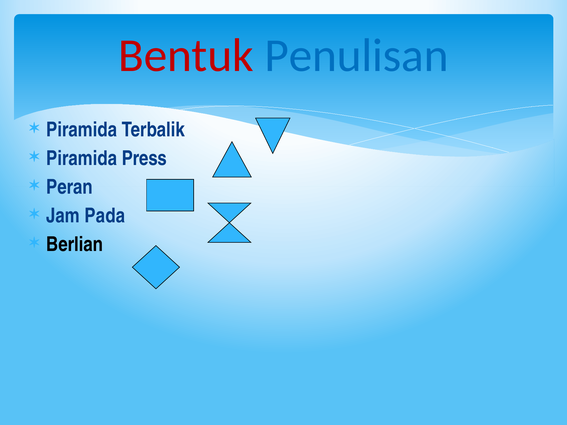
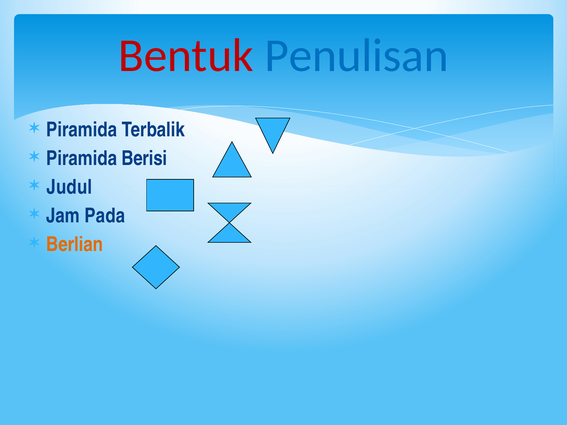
Press: Press -> Berisi (144, 159)
Peran: Peran -> Judul (69, 187)
Berlian colour: black -> orange (75, 245)
